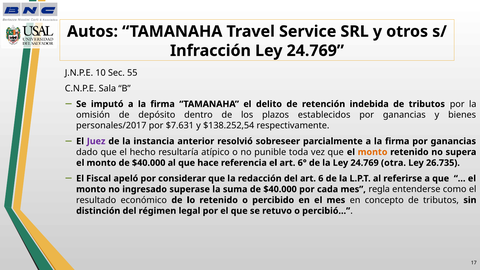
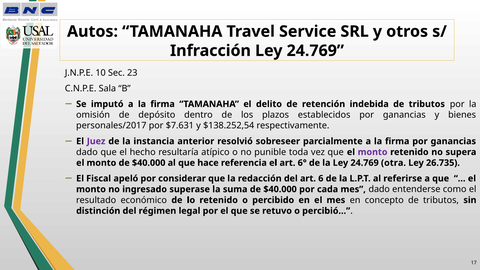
55: 55 -> 23 (132, 73)
monto colour: orange -> purple (373, 152)
mes regla: regla -> dado (379, 189)
